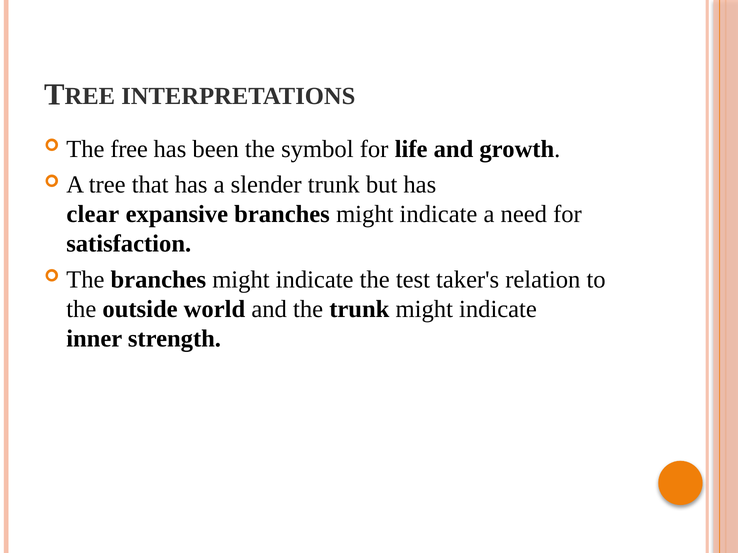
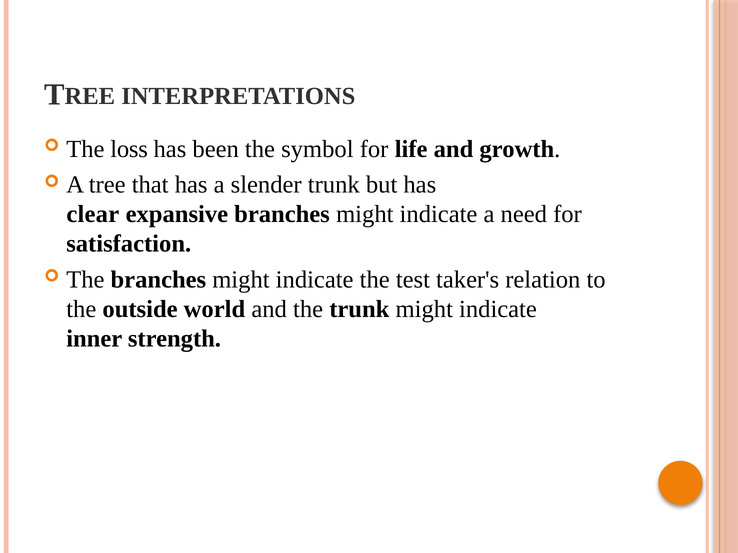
free: free -> loss (129, 149)
